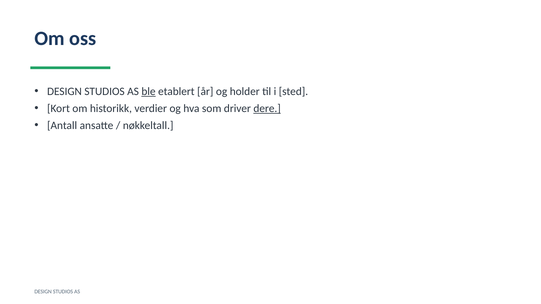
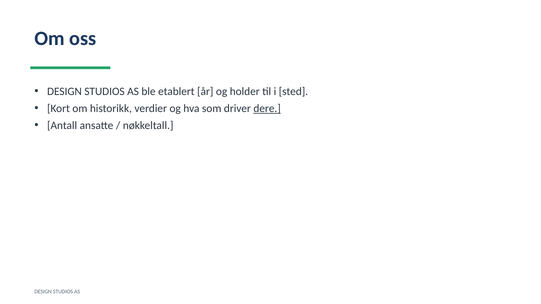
ble underline: present -> none (149, 92)
